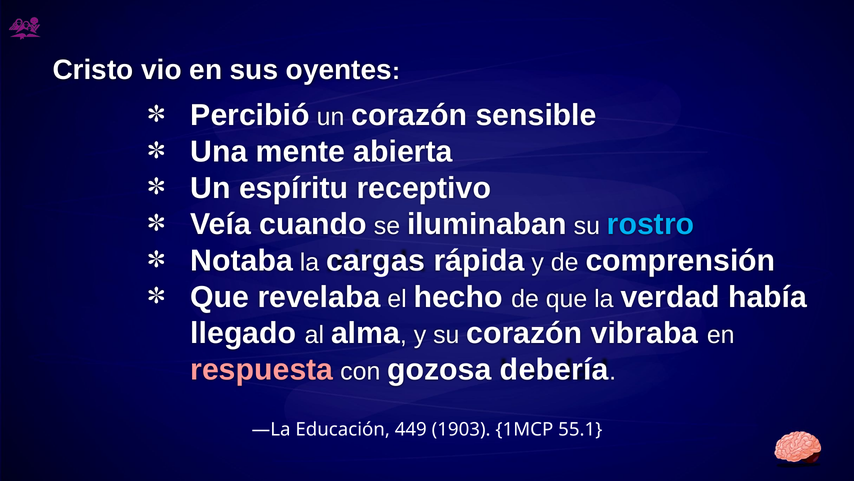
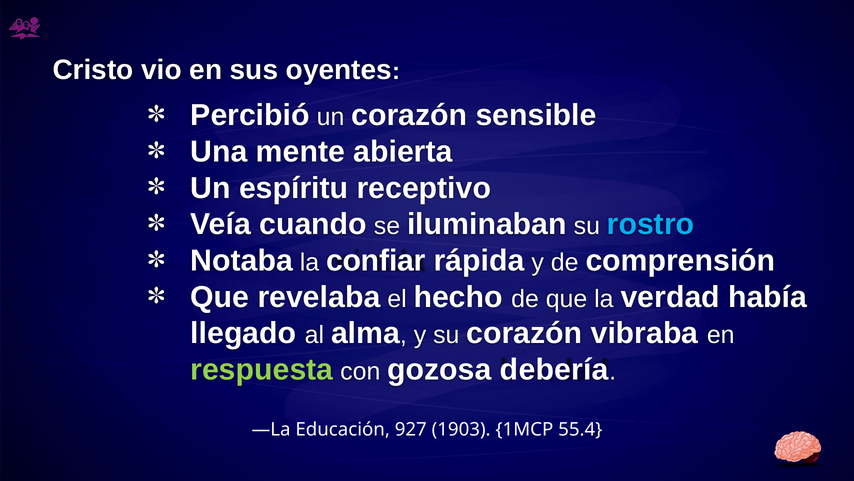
cargas: cargas -> confiar (376, 260)
respuesta colour: pink -> light green (262, 369)
449: 449 -> 927 (411, 429)
55.1: 55.1 -> 55.4 (580, 429)
